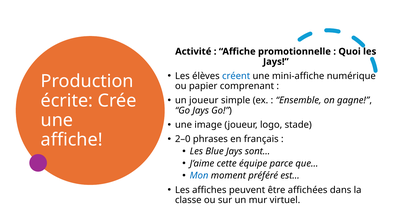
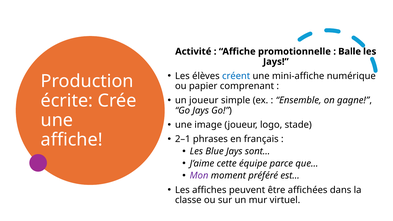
Quoi: Quoi -> Balle (350, 52)
2–0: 2–0 -> 2–1 (183, 139)
Mon colour: blue -> purple (199, 176)
